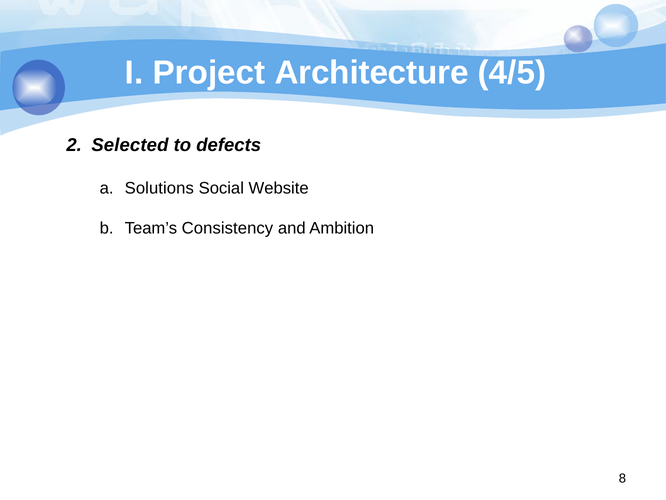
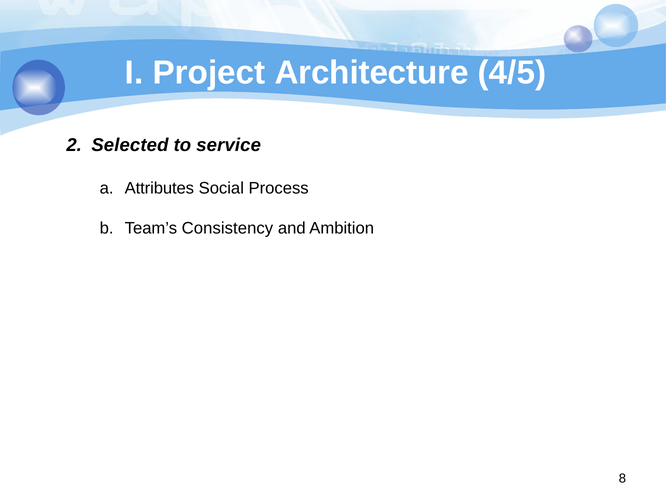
defects: defects -> service (229, 145)
Solutions: Solutions -> Attributes (159, 188)
Website: Website -> Process (279, 188)
